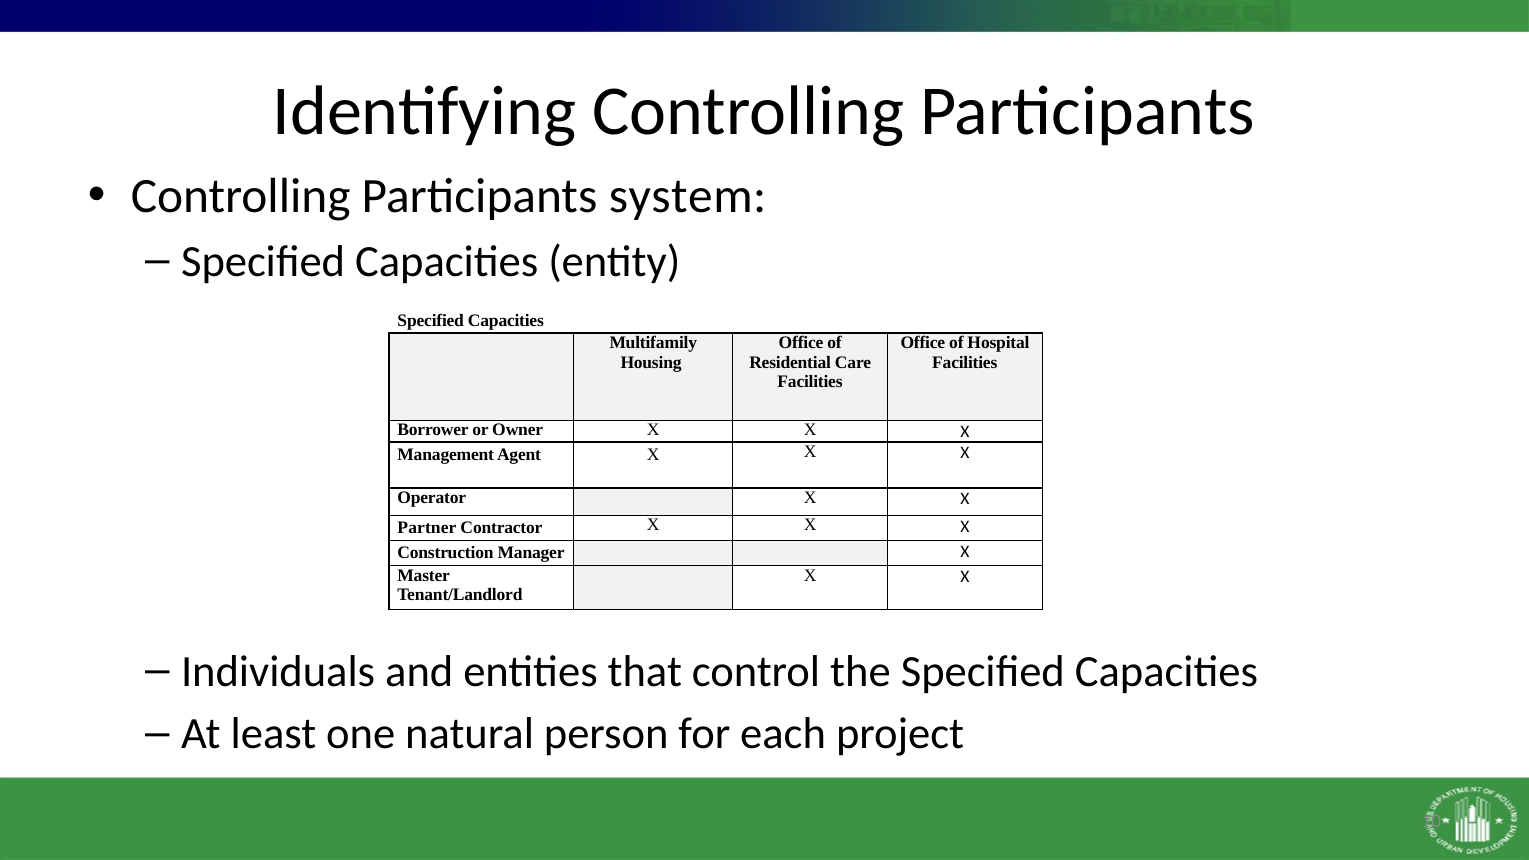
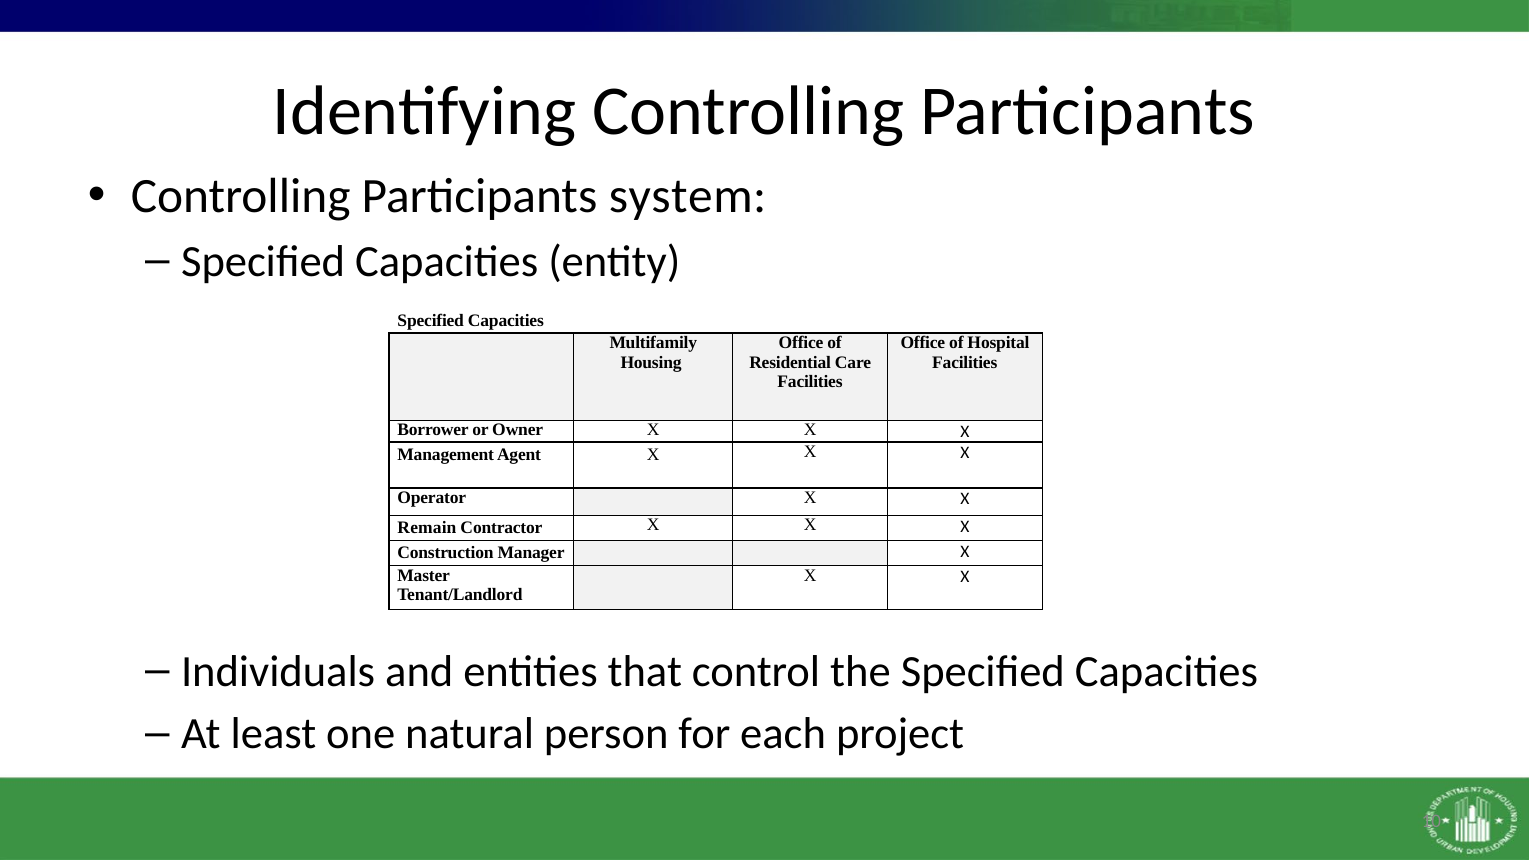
Partner: Partner -> Remain (427, 528)
